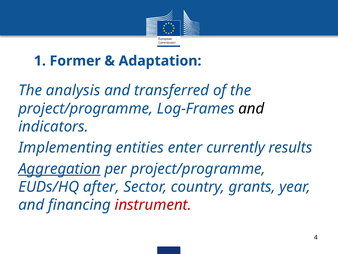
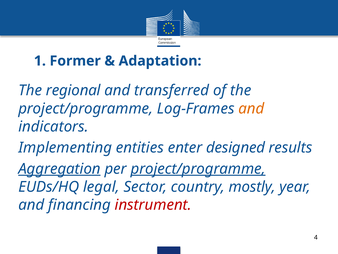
analysis: analysis -> regional (73, 90)
and colour: black -> orange (251, 108)
currently: currently -> designed (236, 147)
project/programme underline: none -> present (198, 168)
after: after -> legal (101, 187)
grants: grants -> mostly (252, 187)
